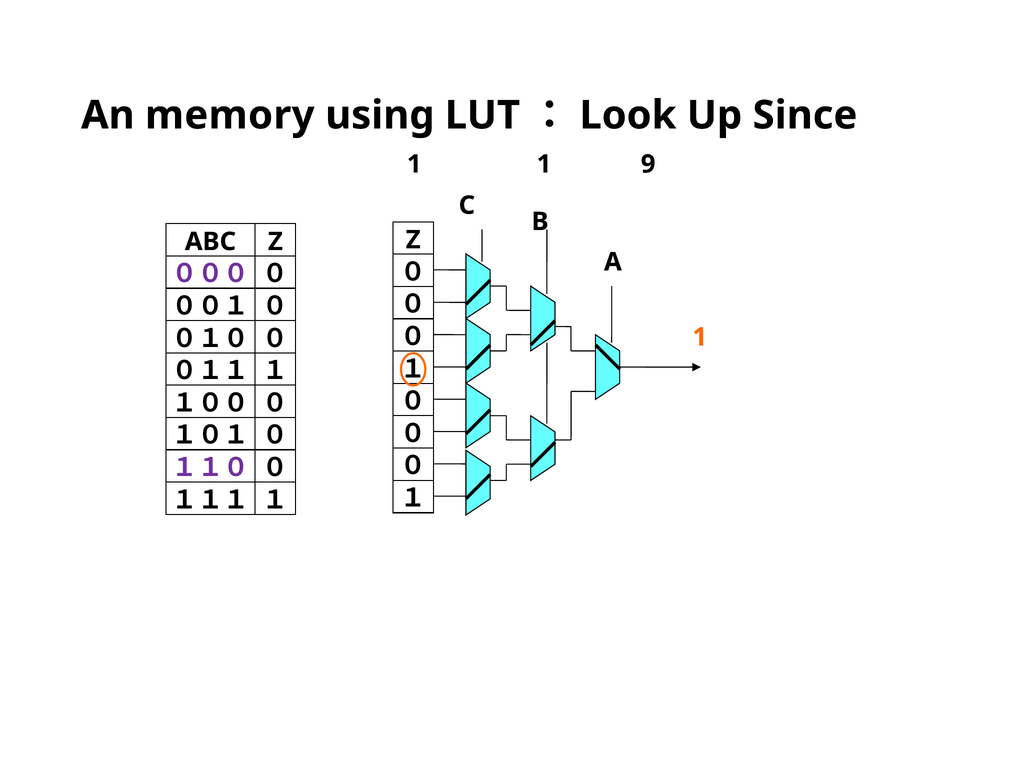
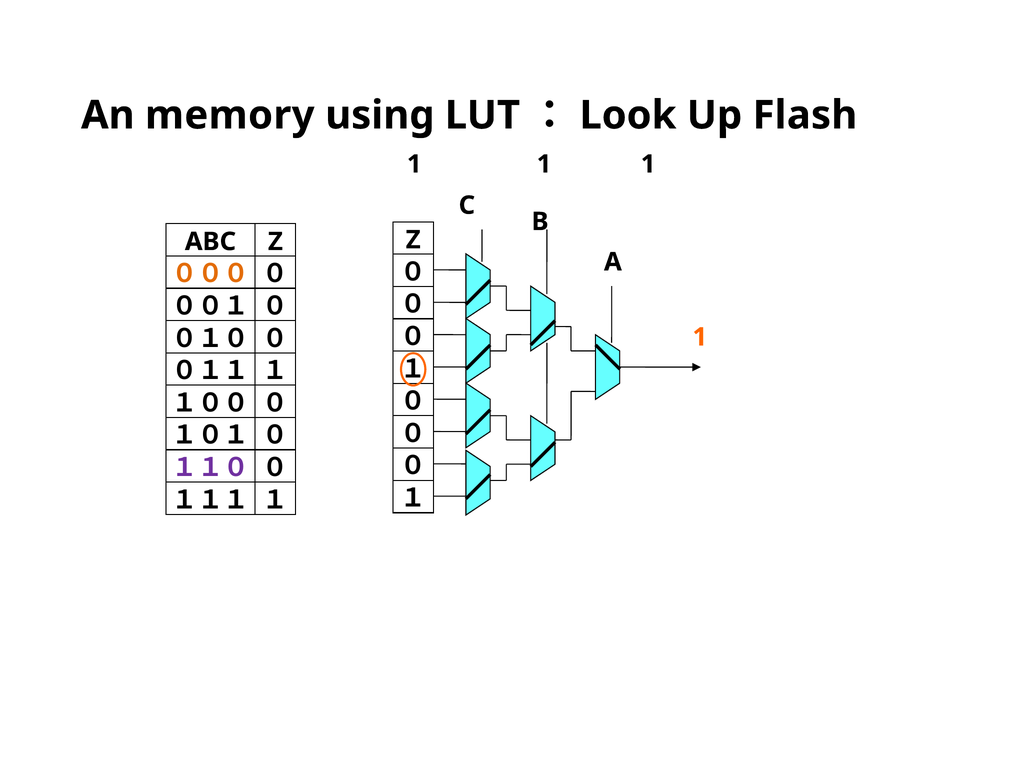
Since: Since -> Flash (805, 115)
9: 9 -> 1 (648, 164)
０００ colour: purple -> orange (210, 274)
